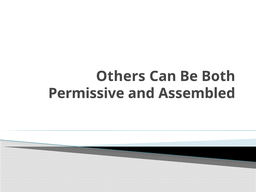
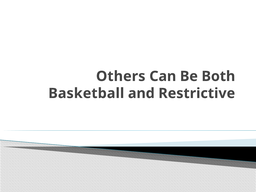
Permissive: Permissive -> Basketball (86, 93)
Assembled: Assembled -> Restrictive (197, 93)
